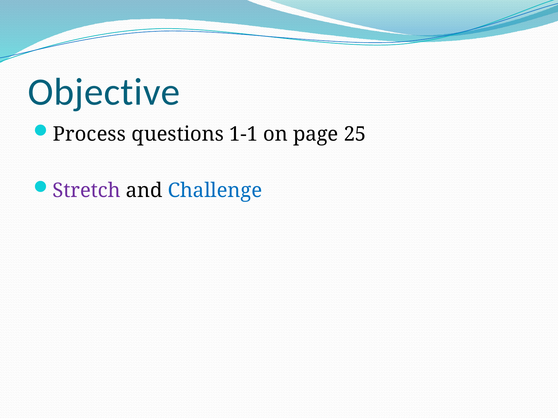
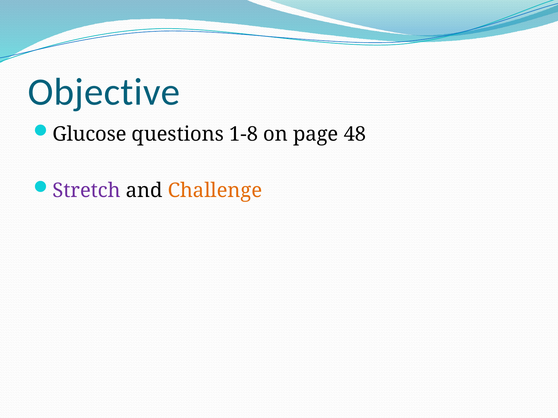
Process: Process -> Glucose (90, 134)
1-1: 1-1 -> 1-8 (244, 134)
25: 25 -> 48 (355, 134)
Challenge colour: blue -> orange (215, 191)
